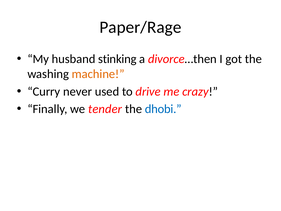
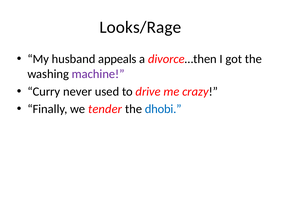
Paper/Rage: Paper/Rage -> Looks/Rage (140, 27)
stinking: stinking -> appeals (117, 59)
machine colour: orange -> purple (98, 74)
